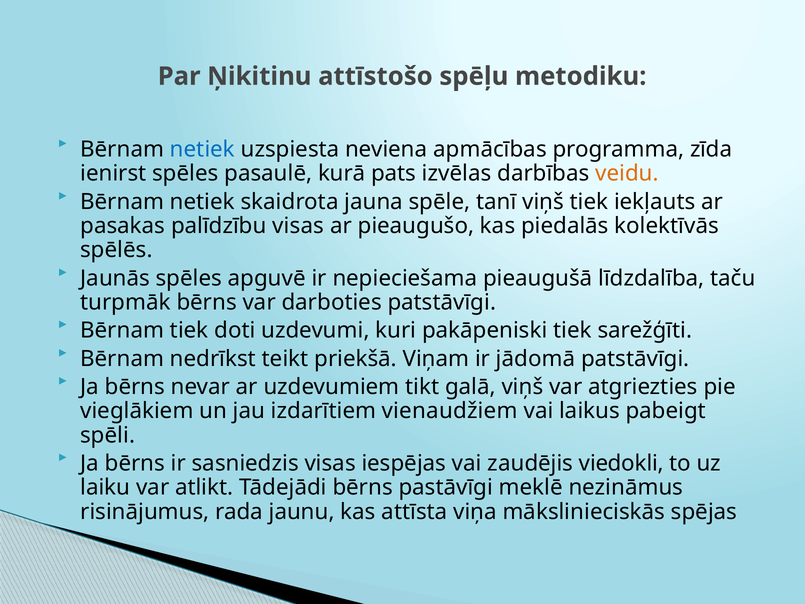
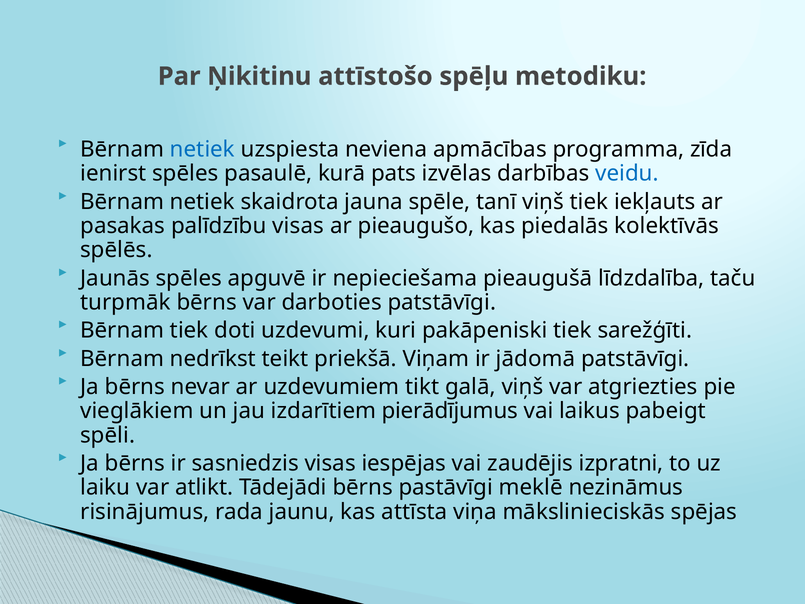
veidu colour: orange -> blue (627, 174)
vienaudžiem: vienaudžiem -> pierādījumus (450, 411)
viedokli: viedokli -> izpratni (621, 463)
